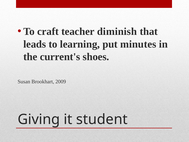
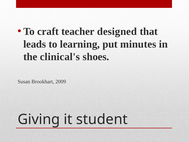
diminish: diminish -> designed (117, 31)
current's: current's -> clinical's (60, 57)
